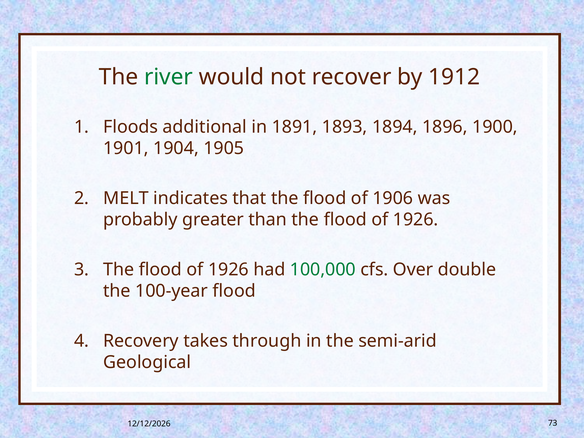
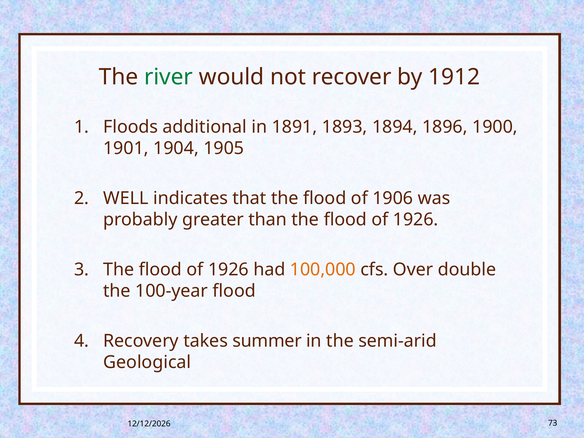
MELT: MELT -> WELL (126, 198)
100,000 colour: green -> orange (323, 270)
through: through -> summer (267, 341)
